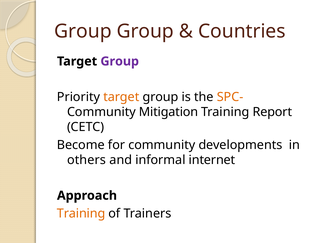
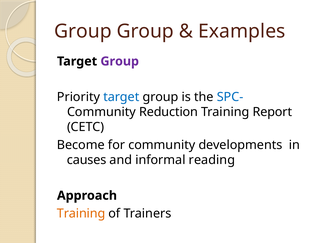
Countries: Countries -> Examples (242, 31)
target colour: orange -> blue (121, 97)
SPC- colour: orange -> blue (230, 97)
Mitigation: Mitigation -> Reduction (169, 112)
others: others -> causes (87, 160)
internet: internet -> reading (212, 160)
